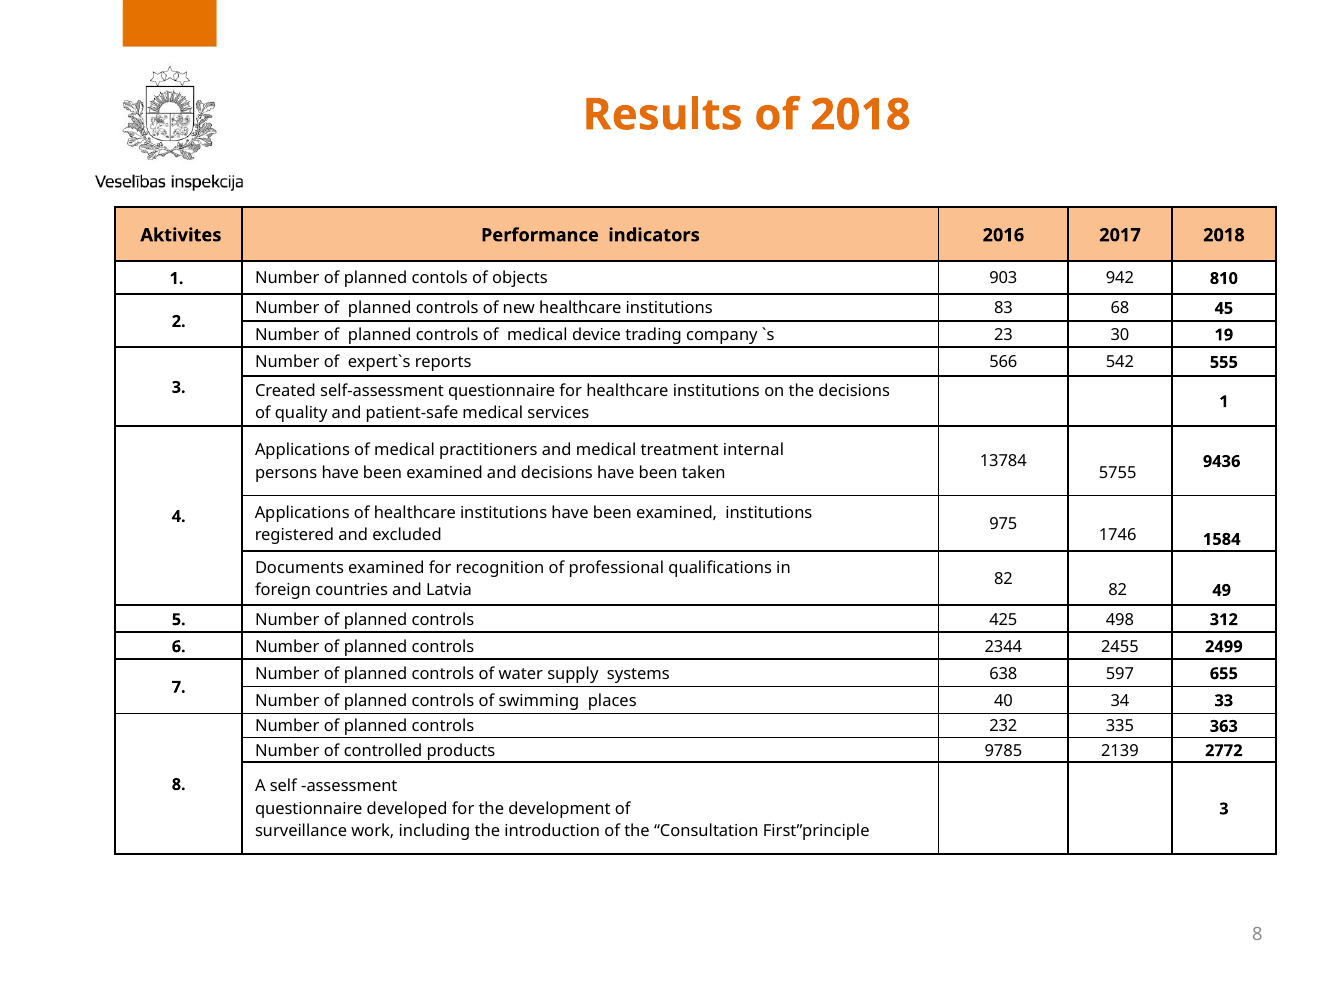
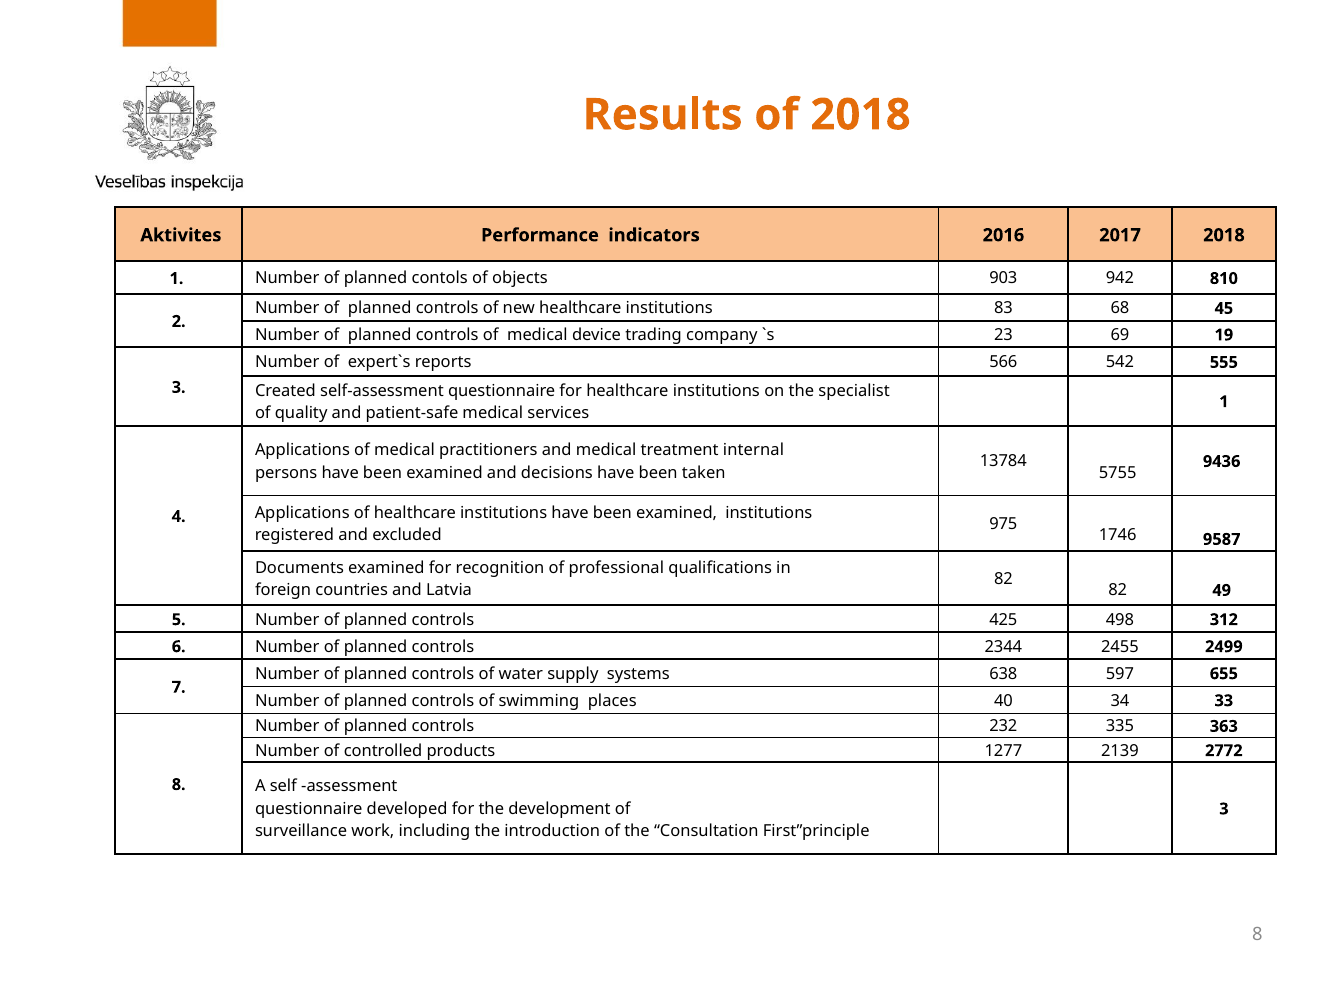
30: 30 -> 69 (1120, 335)
the decisions: decisions -> specialist (854, 391)
1584: 1584 -> 9587 (1222, 539)
9785: 9785 -> 1277 (1003, 751)
